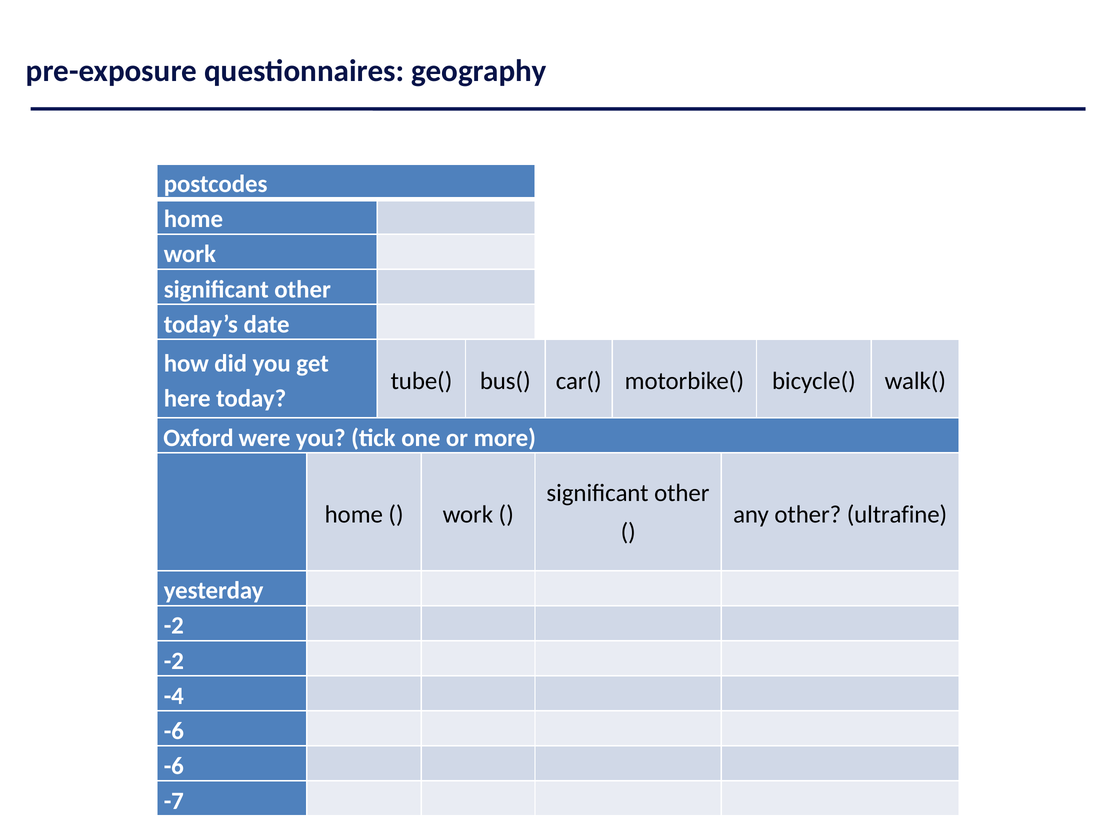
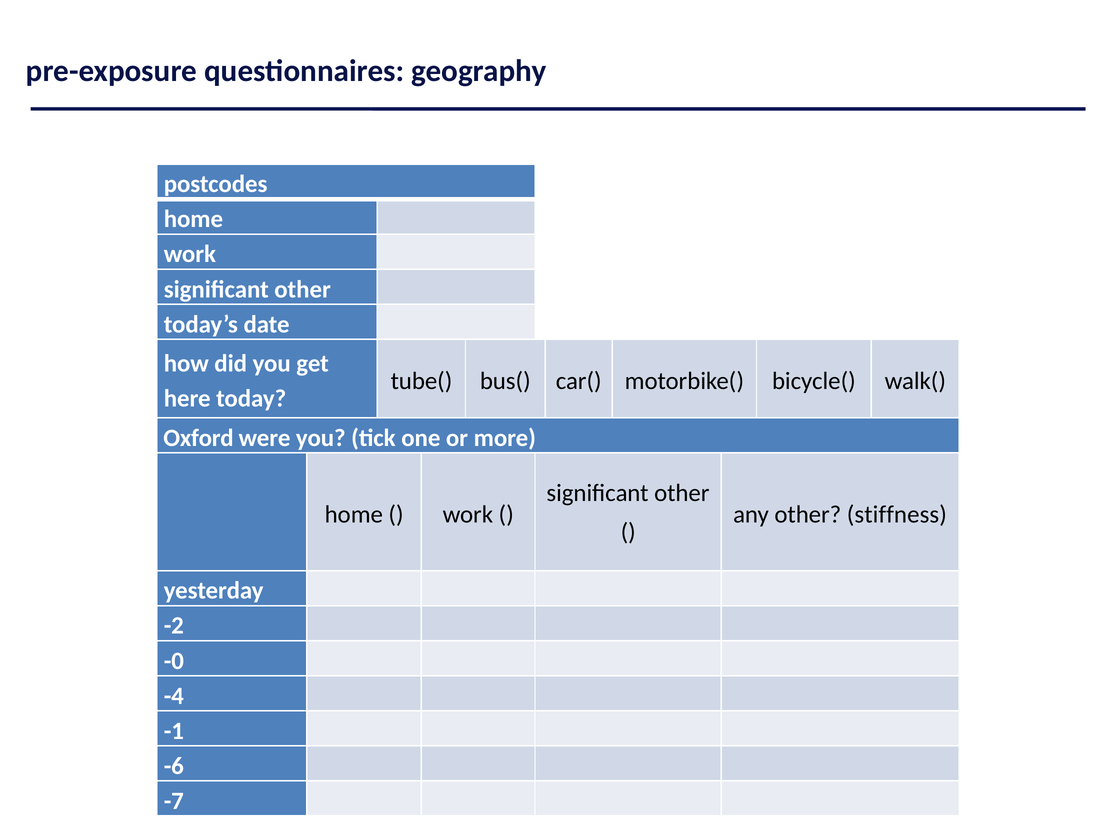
ultrafine: ultrafine -> stiffness (897, 514)
-2: -2 -> -0 (174, 661)
-6: -6 -> -1 (174, 731)
